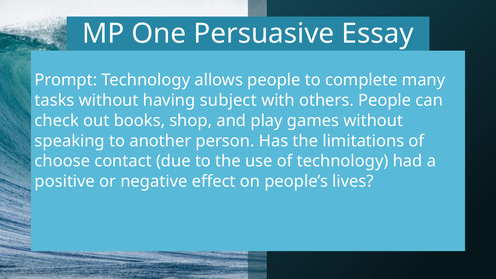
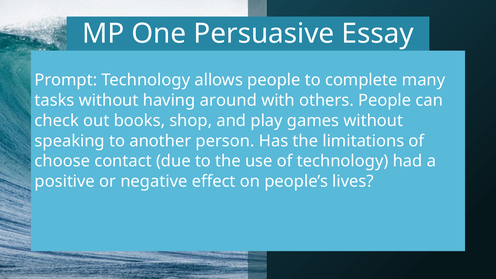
subject: subject -> around (228, 100)
